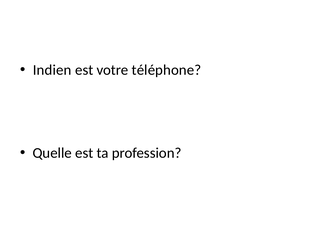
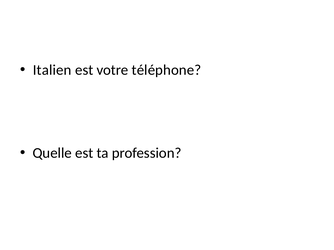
Indien: Indien -> Italien (52, 70)
